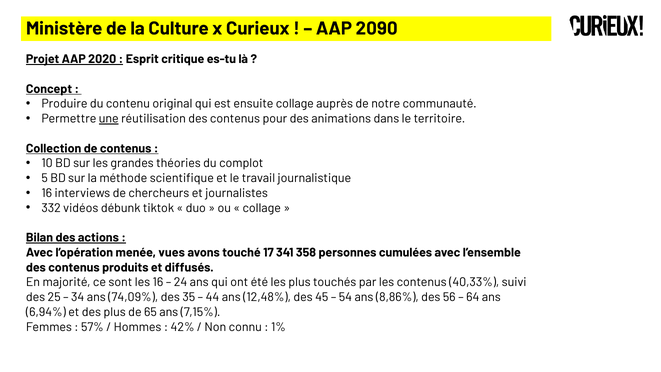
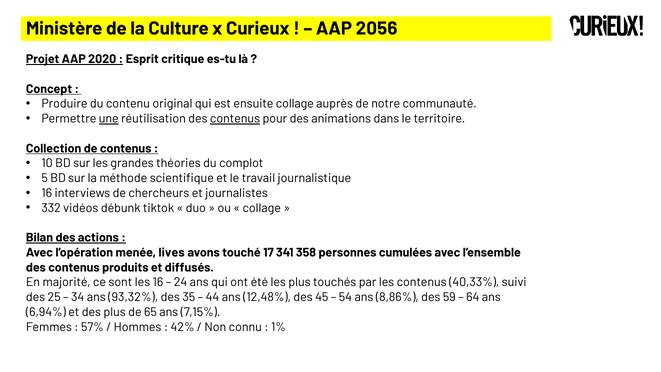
2090: 2090 -> 2056 (377, 29)
contenus underline: none -> present (235, 119)
vues: vues -> lives (172, 252)
74,09%: 74,09% -> 93,32% (133, 297)
56: 56 -> 59 (449, 297)
